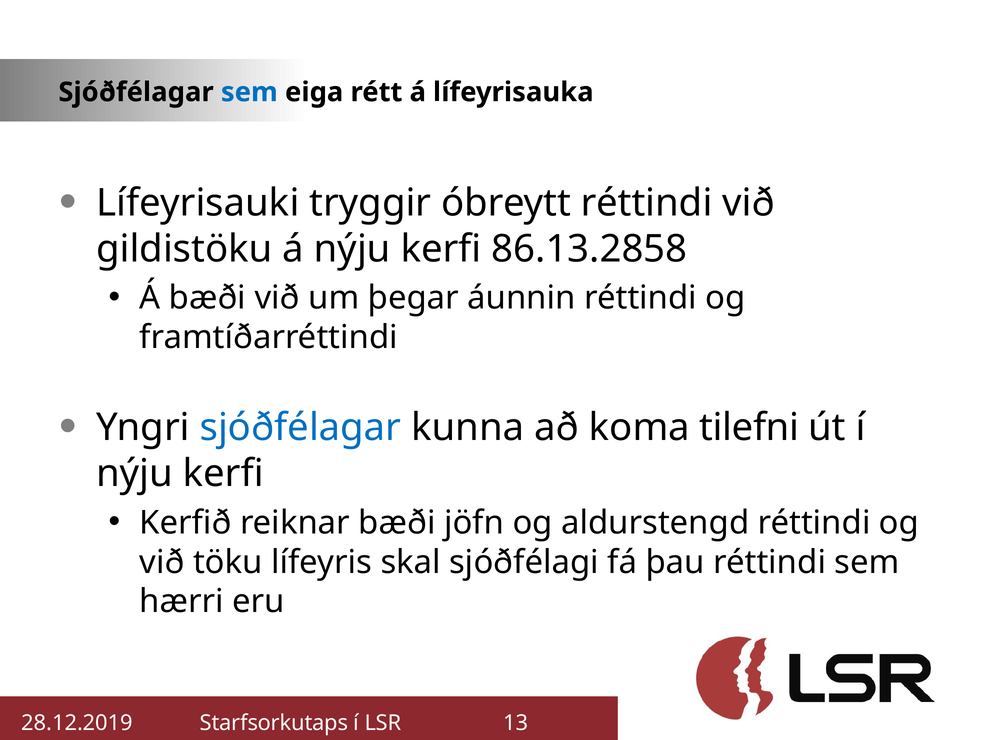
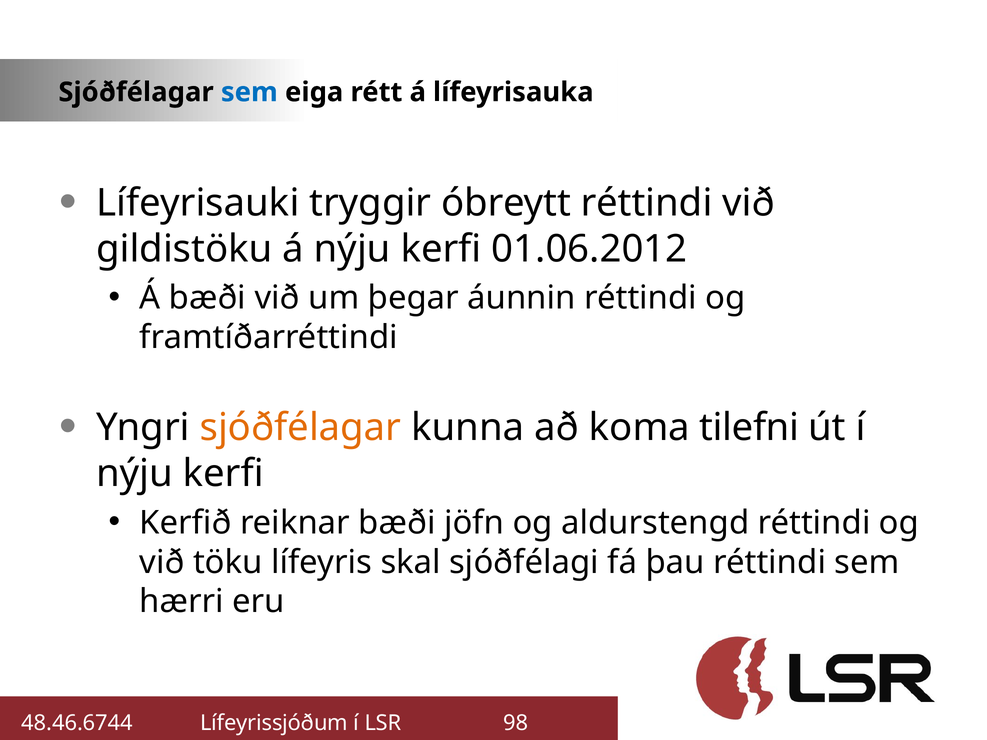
86.13.2858: 86.13.2858 -> 01.06.2012 (589, 249)
sjóðfélagar colour: blue -> orange (301, 428)
28.12.2019: 28.12.2019 -> 48.46.6744 (77, 723)
Starfsorkutaps: Starfsorkutaps -> Lífeyrissjóðum (274, 723)
13: 13 -> 98 (516, 723)
